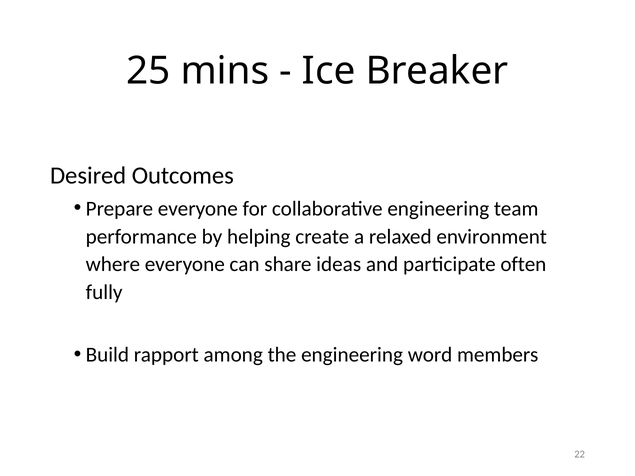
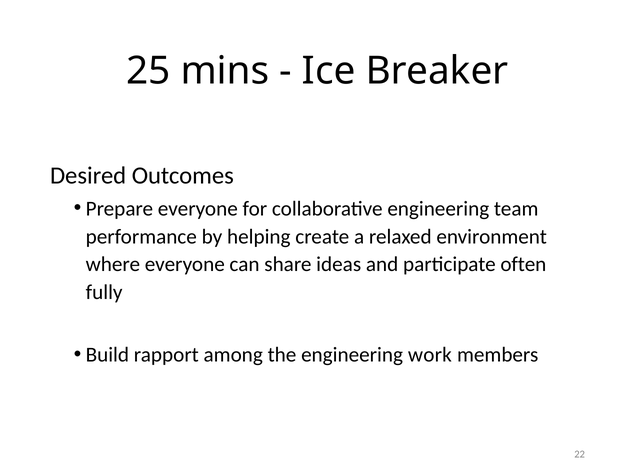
word: word -> work (430, 355)
